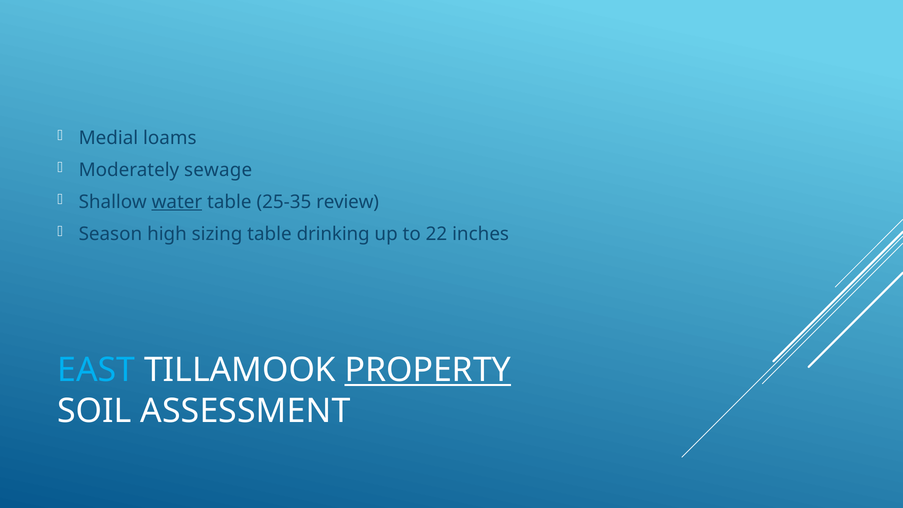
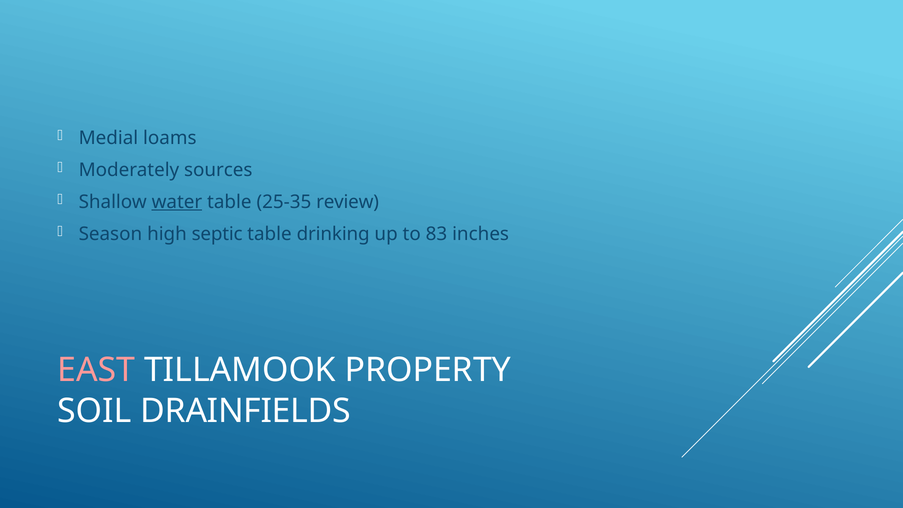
sewage: sewage -> sources (218, 170)
sizing: sizing -> septic (217, 234)
22: 22 -> 83 (436, 234)
EAST colour: light blue -> pink (96, 370)
PROPERTY underline: present -> none (428, 370)
ASSESSMENT: ASSESSMENT -> DRAINFIELDS (246, 411)
